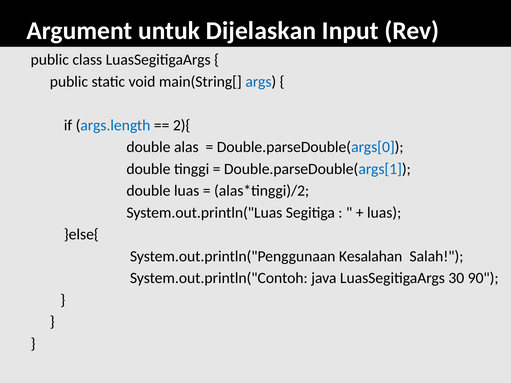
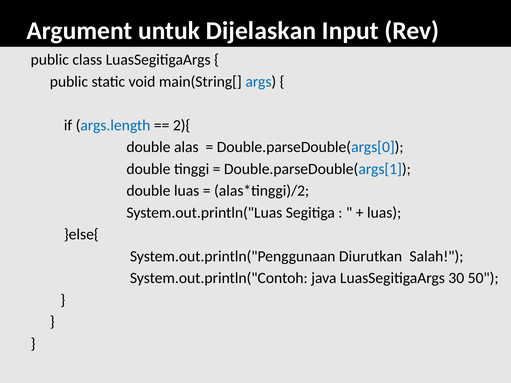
Kesalahan: Kesalahan -> Diurutkan (371, 256)
90: 90 -> 50 (483, 278)
